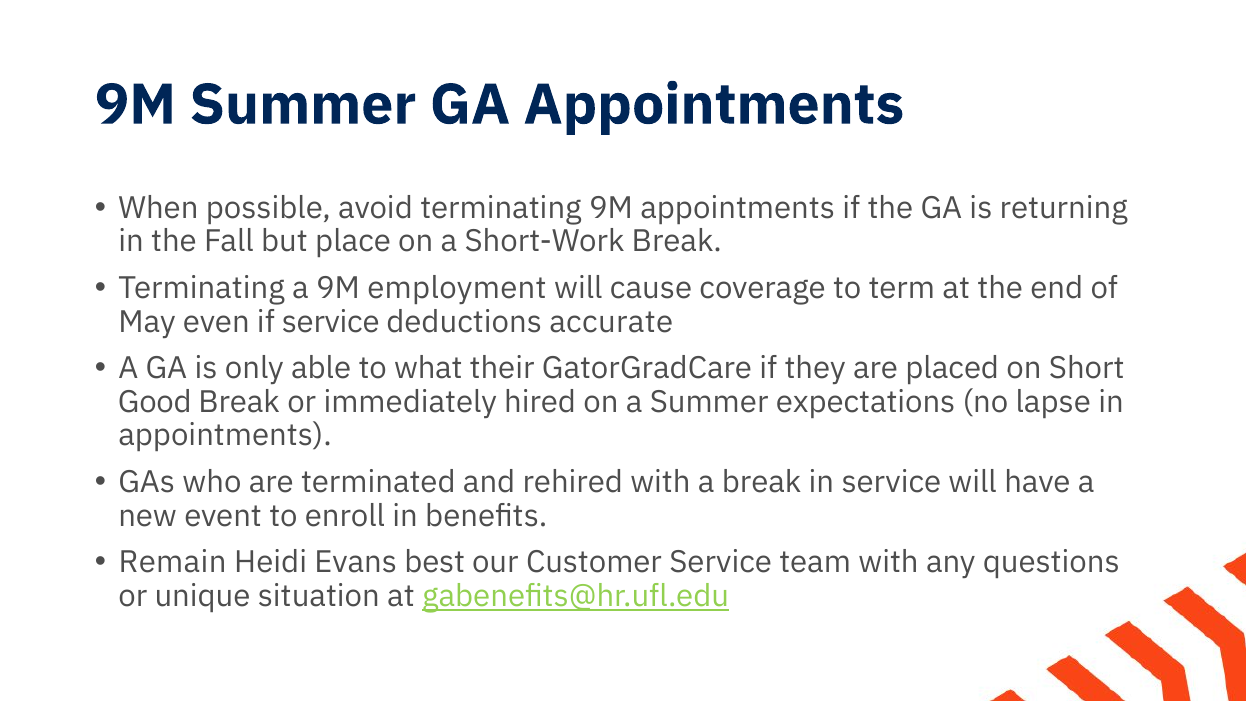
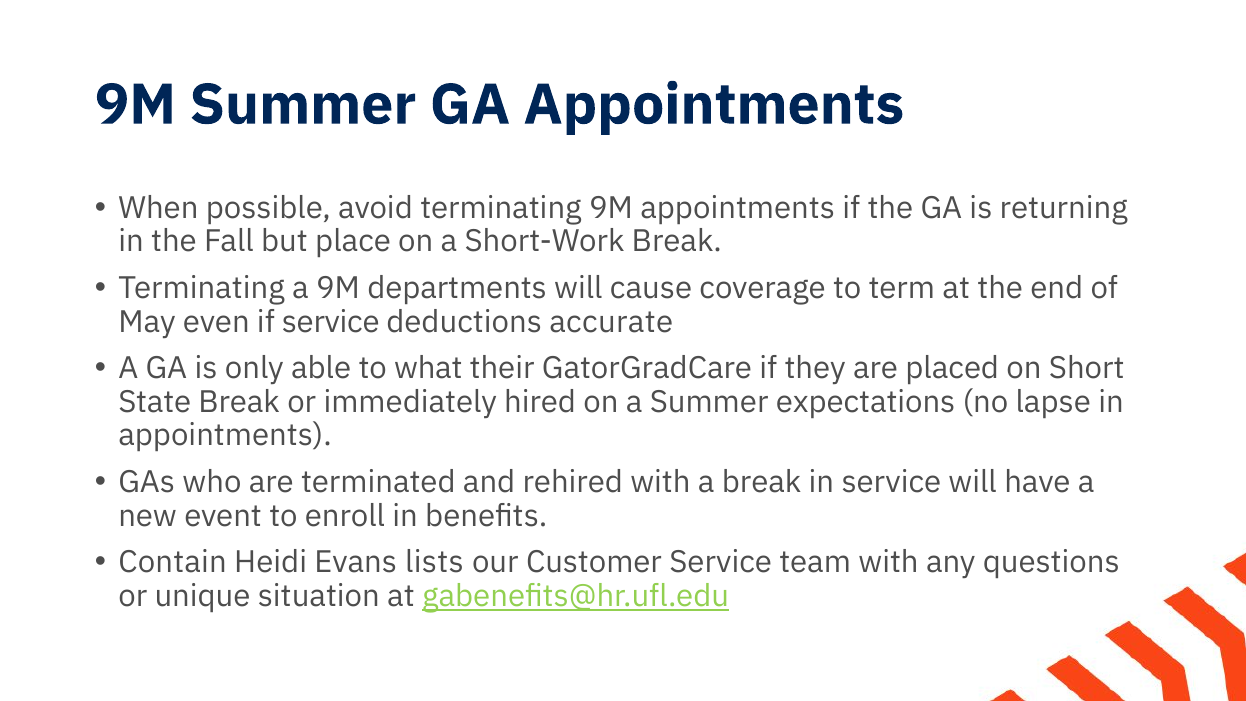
employment: employment -> departments (457, 288)
Good: Good -> State (155, 402)
Remain: Remain -> Contain (173, 562)
best: best -> lists (434, 562)
